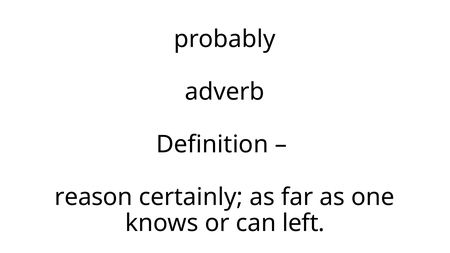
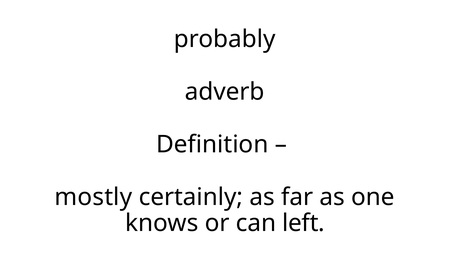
reason: reason -> mostly (93, 197)
